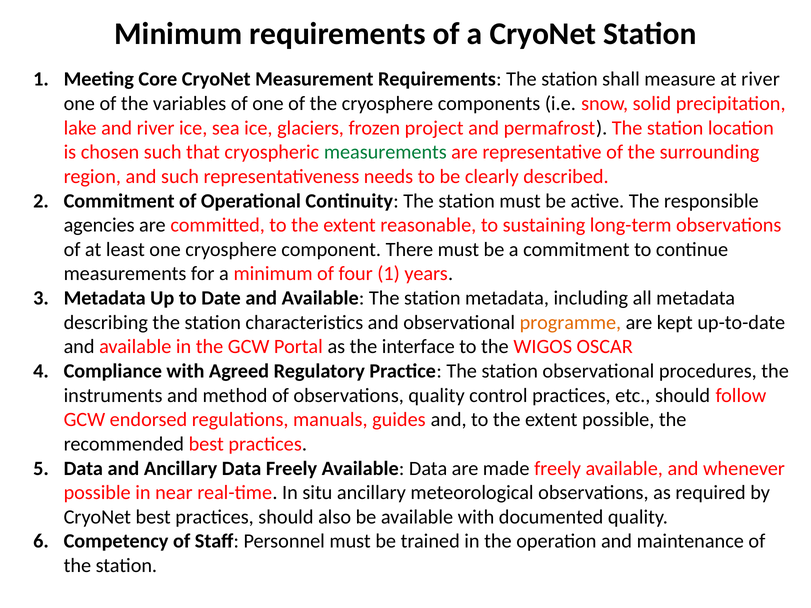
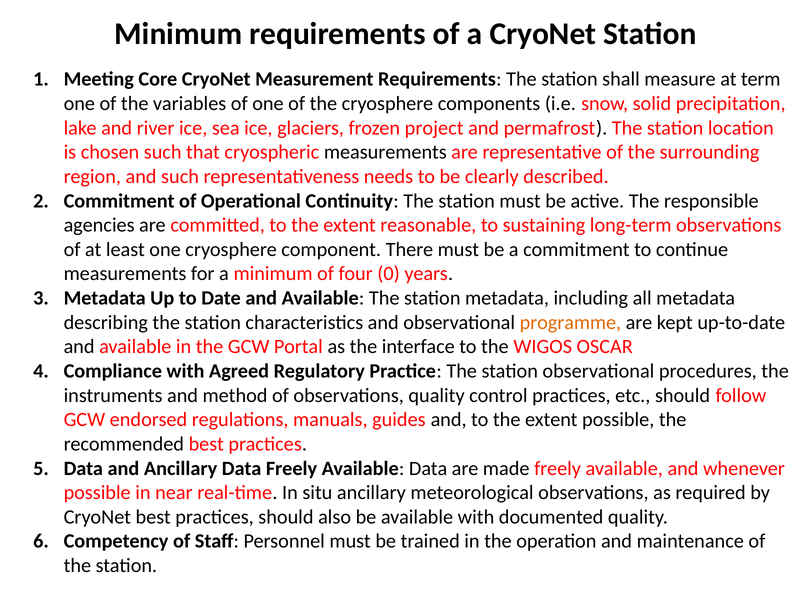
at river: river -> term (761, 79)
measurements colour: green -> black (385, 152)
four 1: 1 -> 0 (389, 274)
